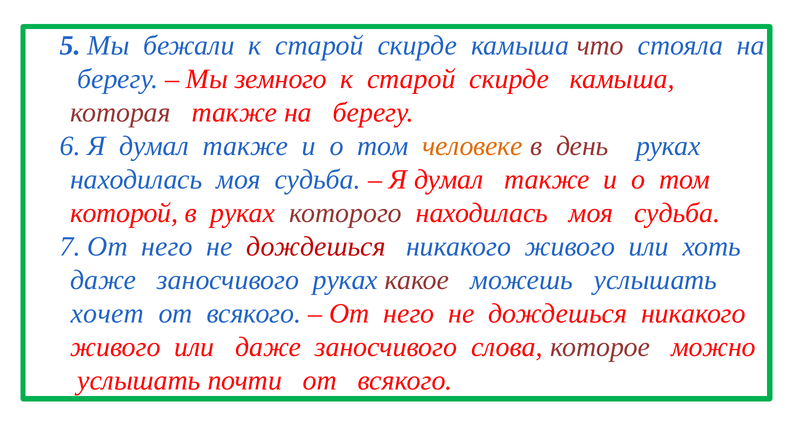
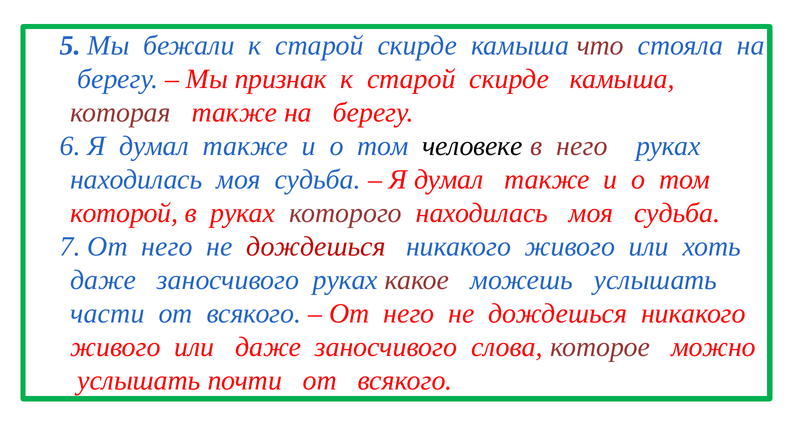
земного: земного -> признак (281, 79)
человеке colour: orange -> black (472, 146)
в день: день -> него (582, 146)
хочет: хочет -> части (107, 314)
